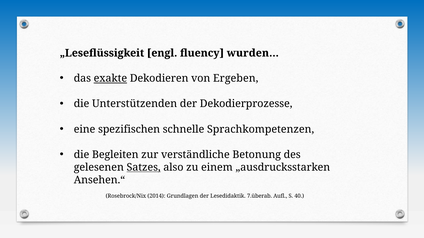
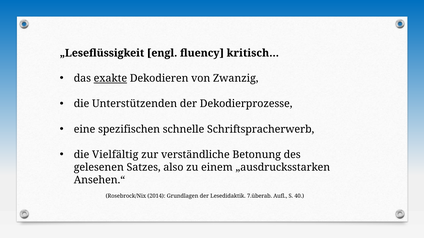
wurden…: wurden… -> kritisch… (253, 53)
Ergeben: Ergeben -> Zwanzig (236, 79)
Sprachkompetenzen: Sprachkompetenzen -> Schriftspracherwerb (261, 129)
Begleiten: Begleiten -> Vielfältig (115, 155)
Satzes underline: present -> none (144, 168)
